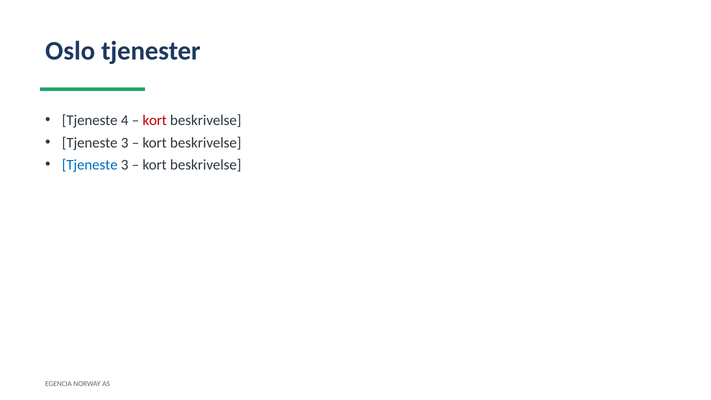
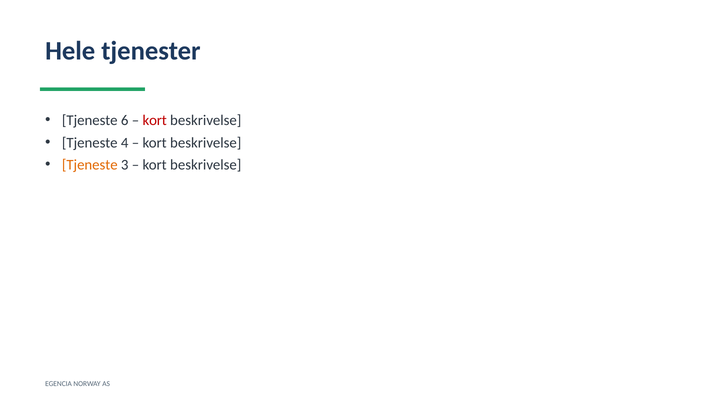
Oslo: Oslo -> Hele (70, 51)
4: 4 -> 6 (125, 120)
3: 3 -> 4 (125, 143)
Tjeneste colour: blue -> orange (90, 165)
